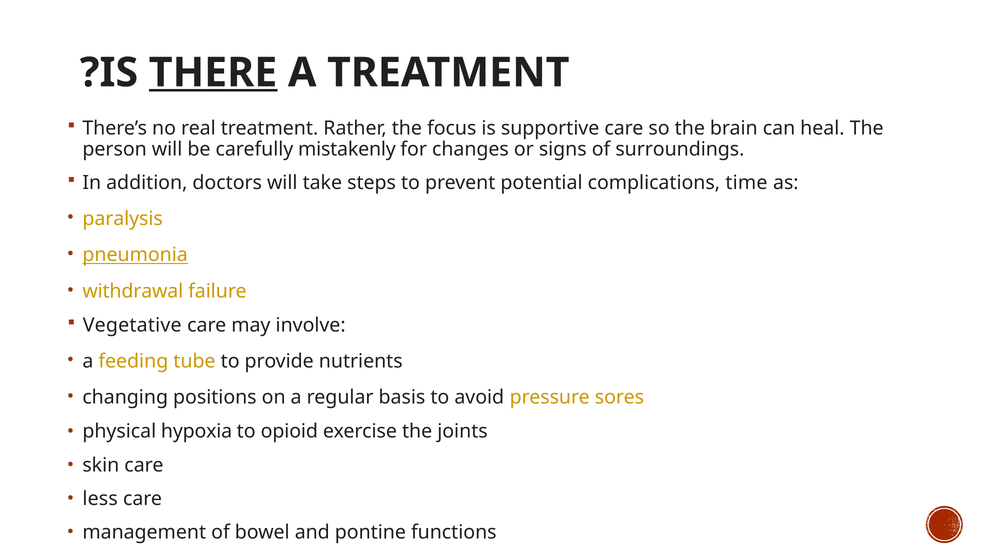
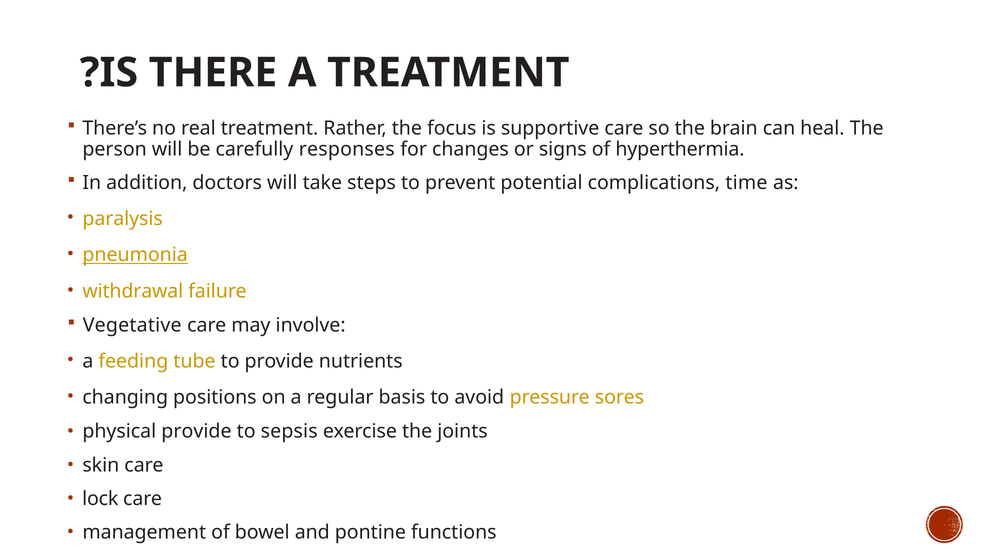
THERE underline: present -> none (213, 73)
mistakenly: mistakenly -> responses (347, 149)
surroundings: surroundings -> hyperthermia (680, 149)
physical hypoxia: hypoxia -> provide (196, 431)
opioid: opioid -> sepsis (289, 431)
less: less -> lock (100, 498)
